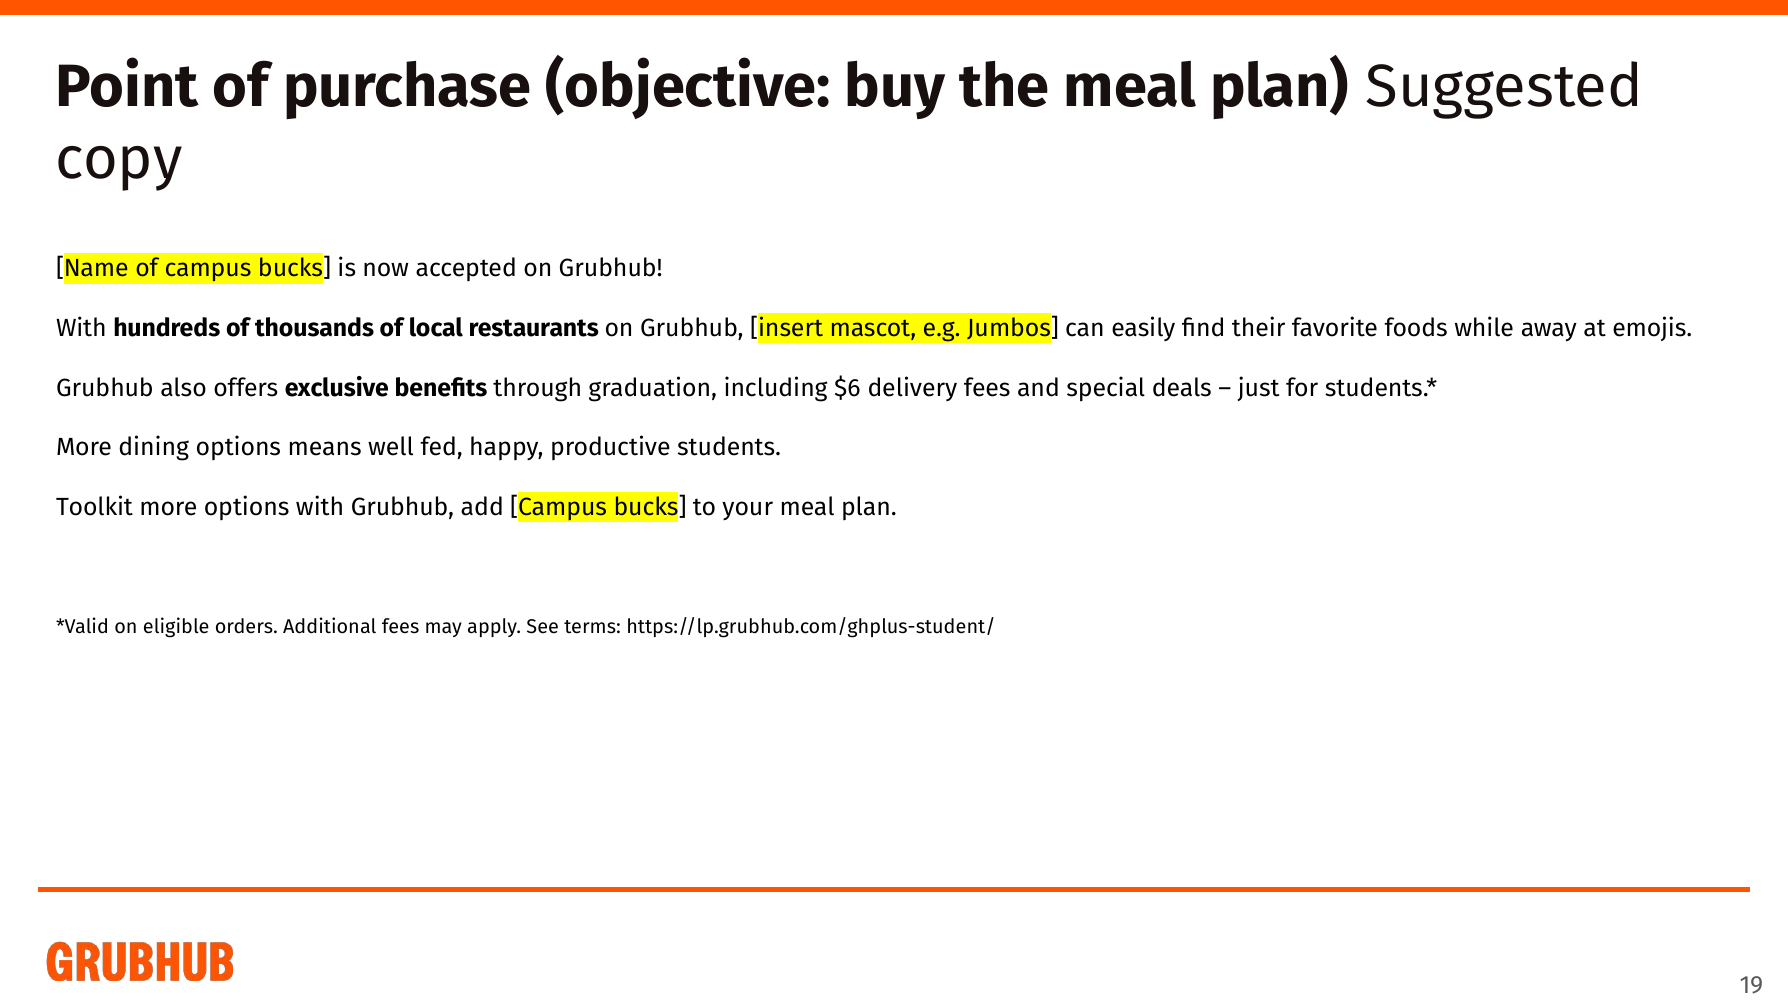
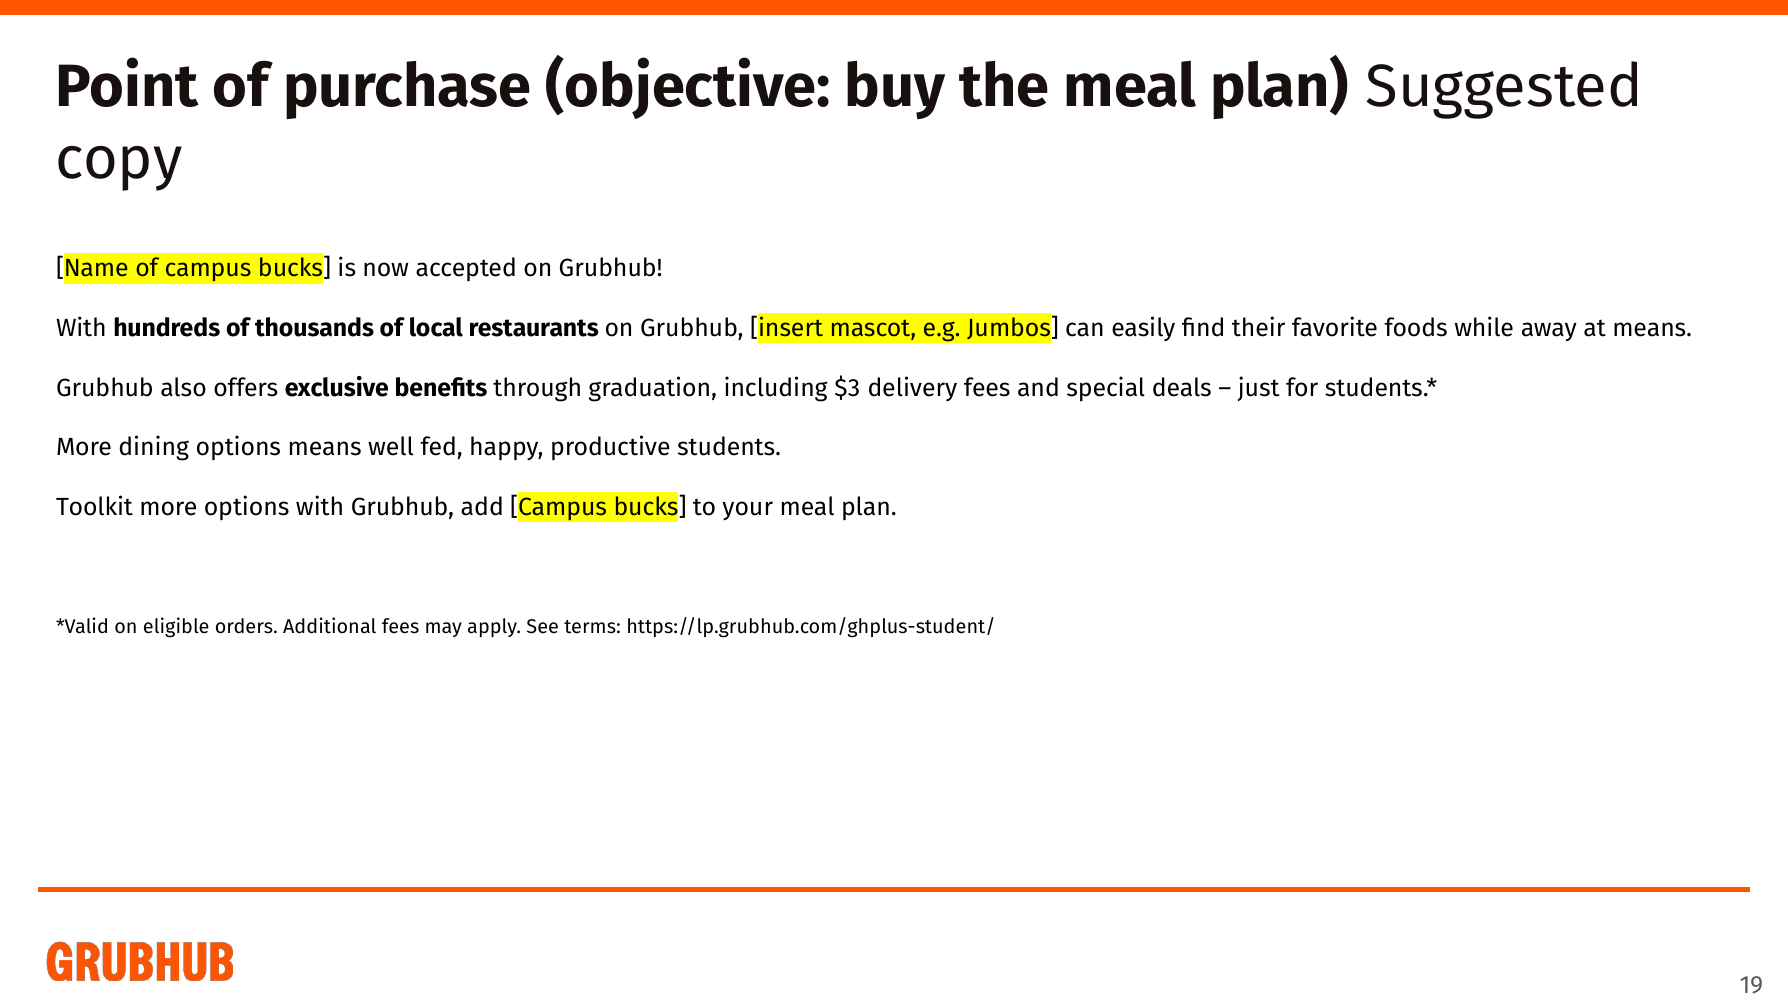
at emojis: emojis -> means (1652, 328)
$6: $6 -> $3 (847, 388)
